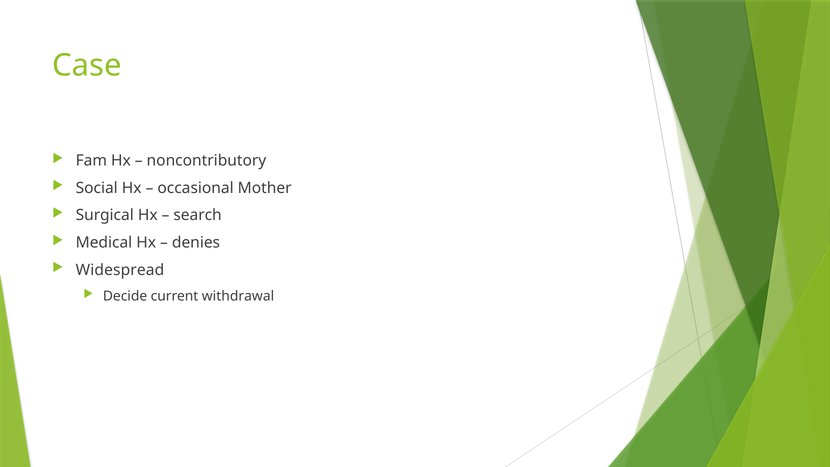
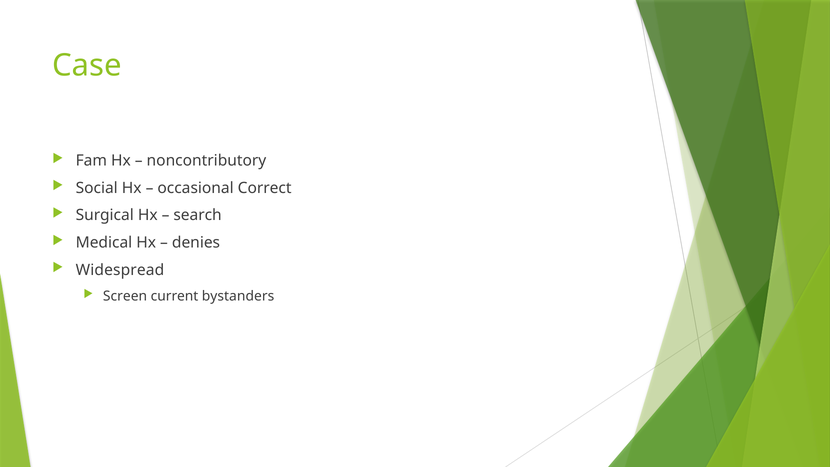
Mother: Mother -> Correct (265, 188)
Decide: Decide -> Screen (125, 296)
withdrawal: withdrawal -> bystanders (238, 296)
